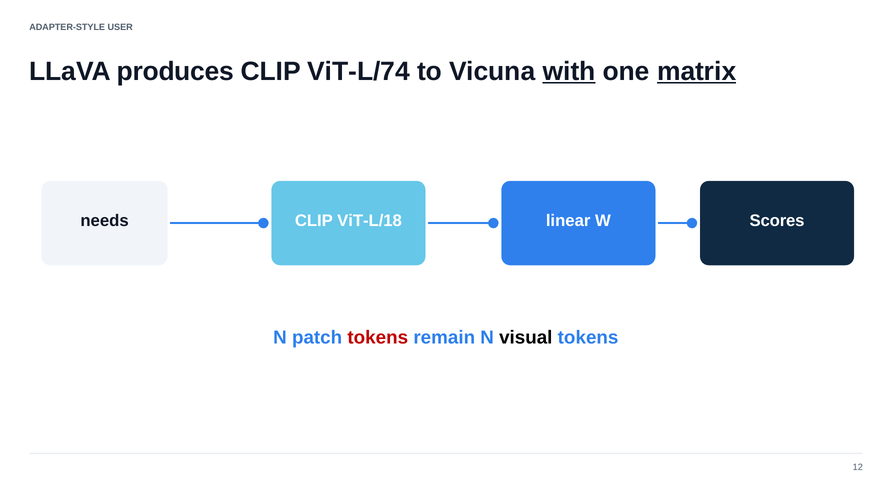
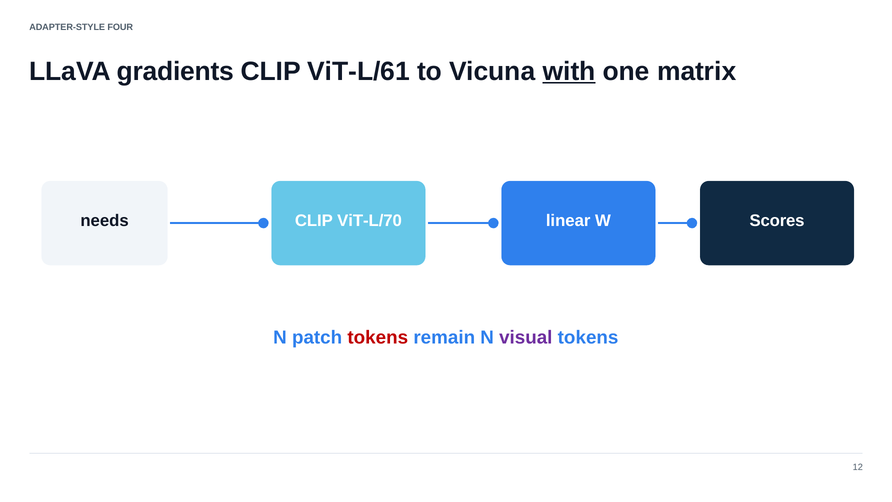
USER: USER -> FOUR (120, 27)
produces: produces -> gradients (175, 71)
ViT‑L/74: ViT‑L/74 -> ViT‑L/61 (359, 71)
matrix underline: present -> none (697, 71)
ViT‑L/18: ViT‑L/18 -> ViT‑L/70 (370, 221)
visual colour: black -> purple (526, 338)
